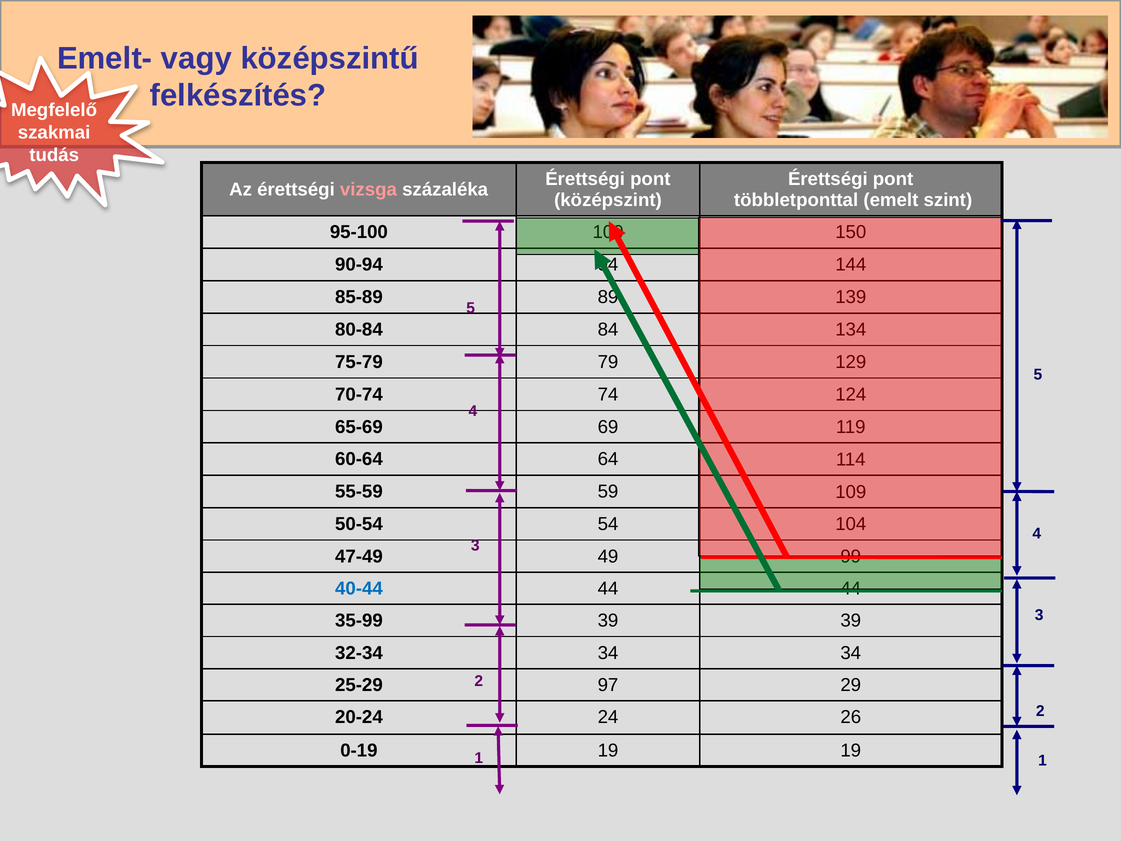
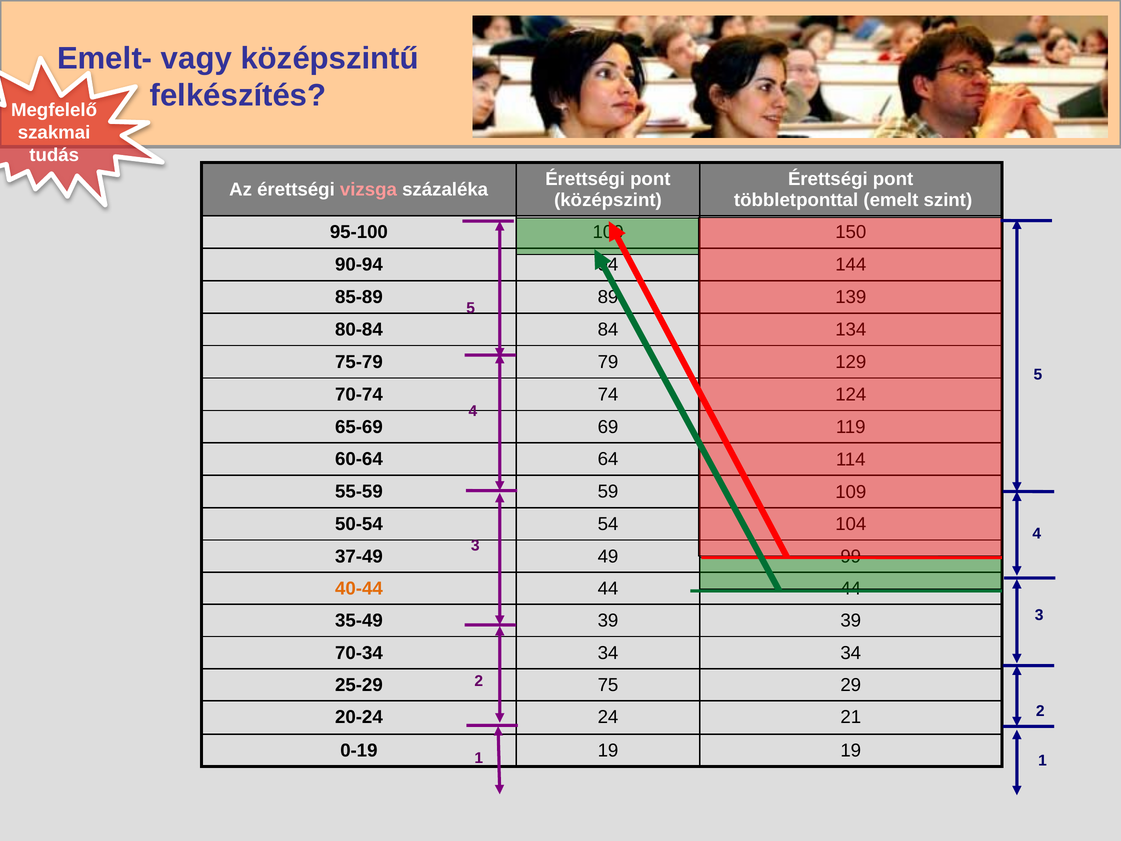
47-49: 47-49 -> 37-49 (359, 556)
40-44 colour: blue -> orange (359, 588)
35-99: 35-99 -> 35-49 (359, 621)
32-34: 32-34 -> 70-34 (359, 653)
97: 97 -> 75 (608, 685)
26: 26 -> 21 (851, 717)
